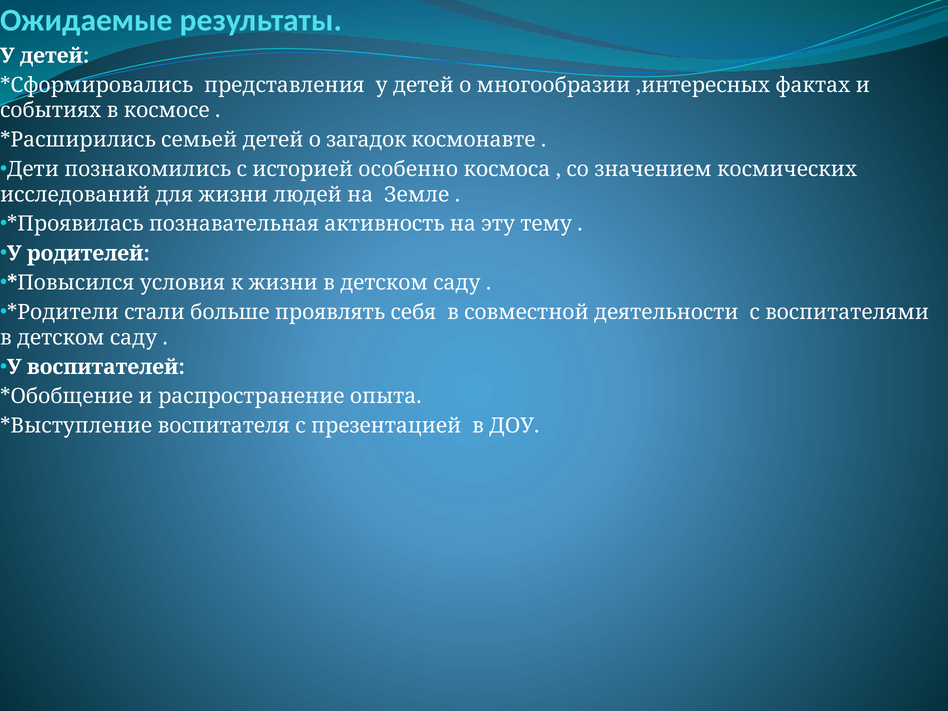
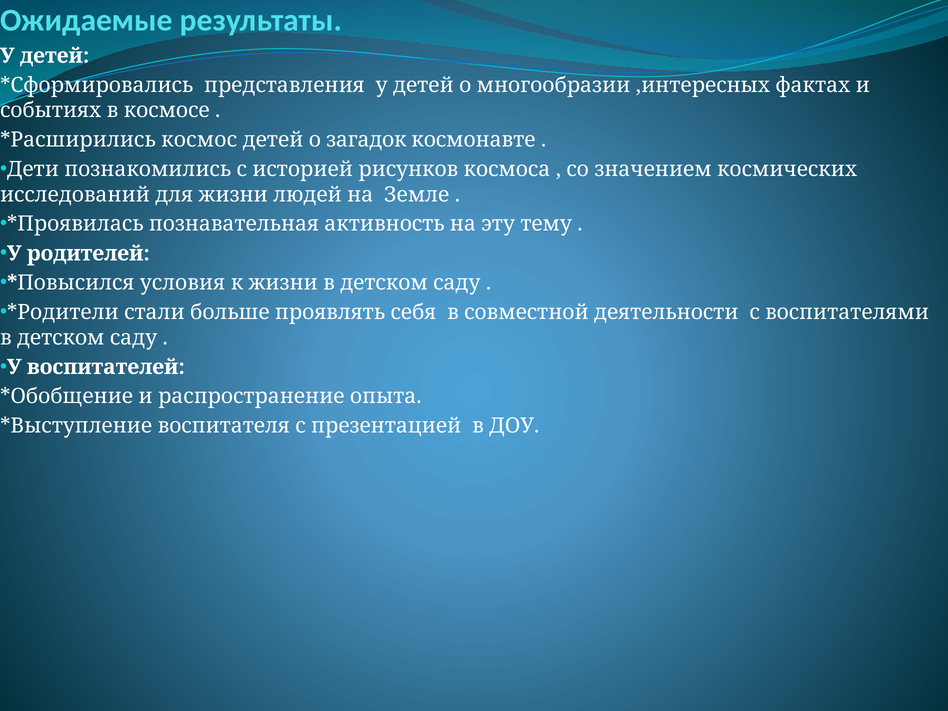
семьей: семьей -> космос (199, 140)
особенно: особенно -> рисунков (408, 169)
